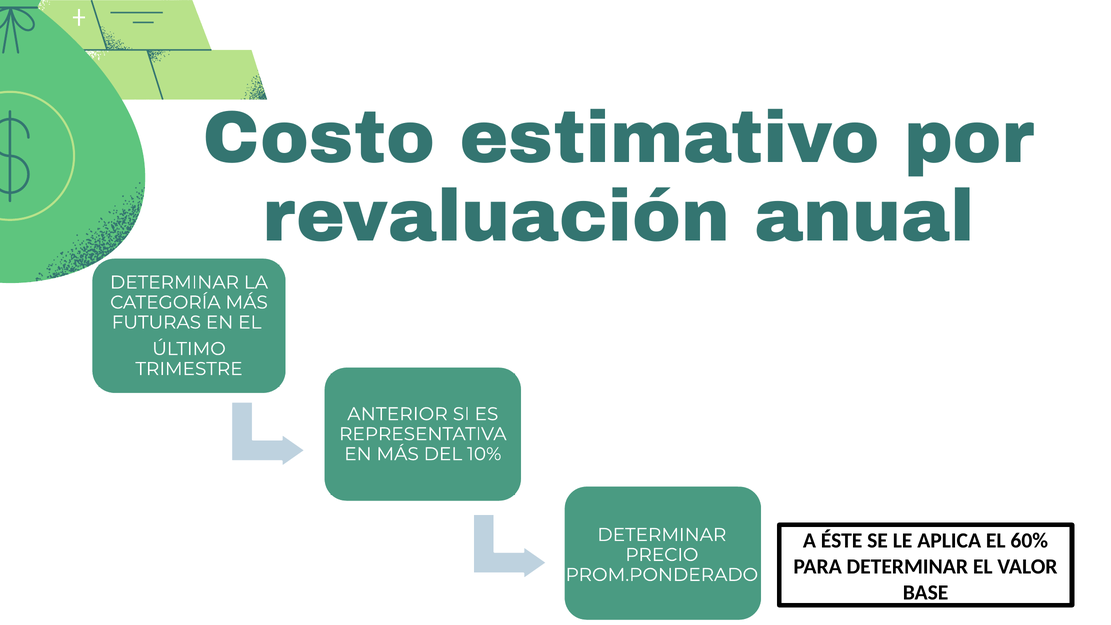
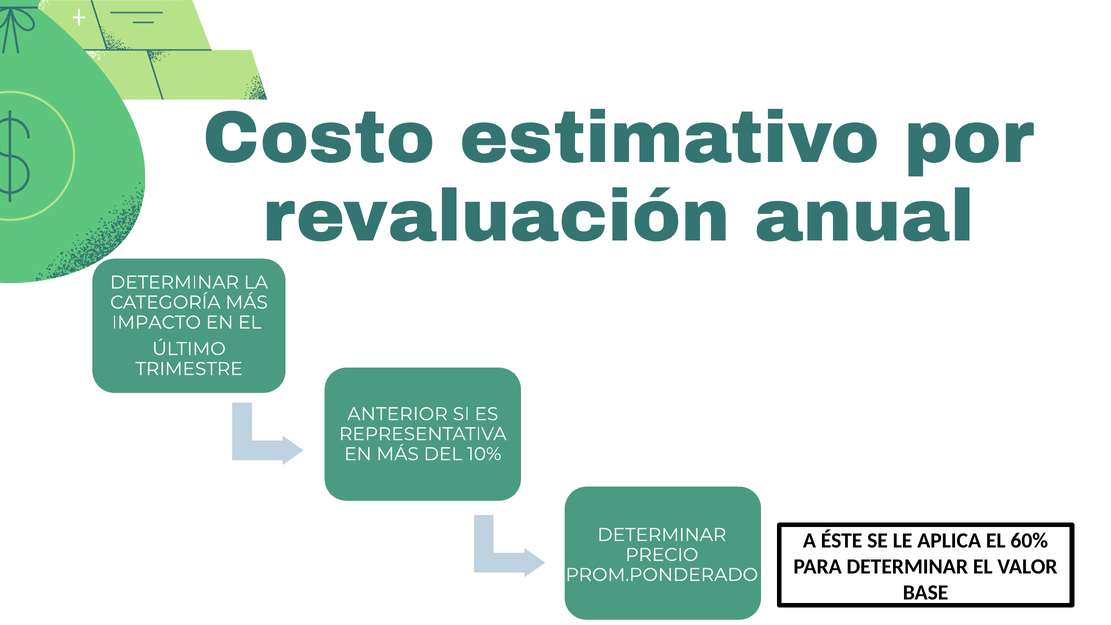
FUTURAS: FUTURAS -> IMPACTO (156, 322)
